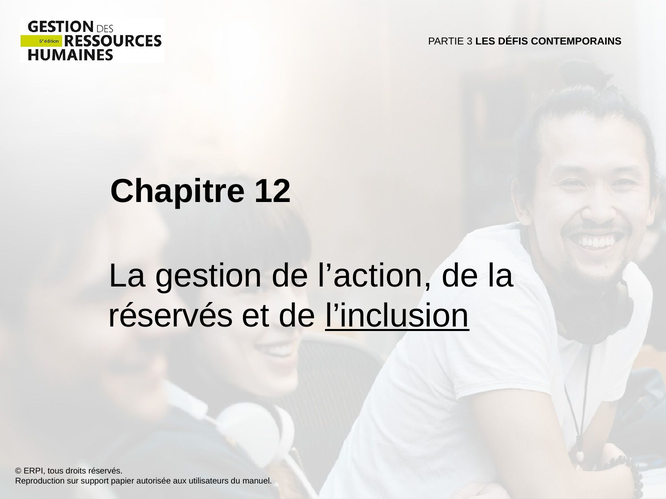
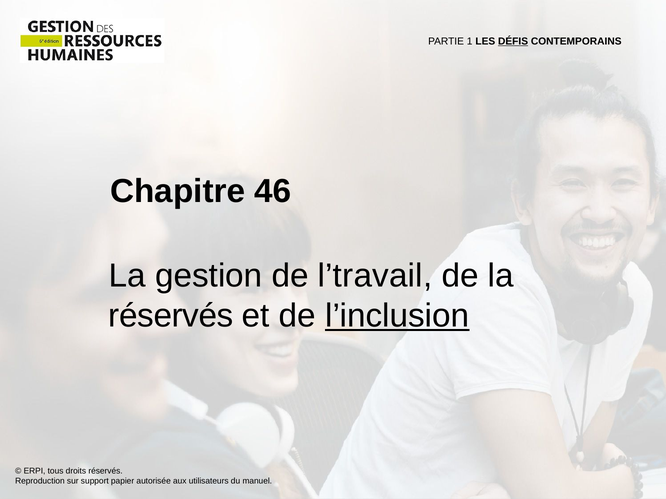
3: 3 -> 1 (470, 42)
DÉFIS underline: none -> present (513, 42)
12: 12 -> 46 (273, 192)
l’action: l’action -> l’travail (375, 276)
